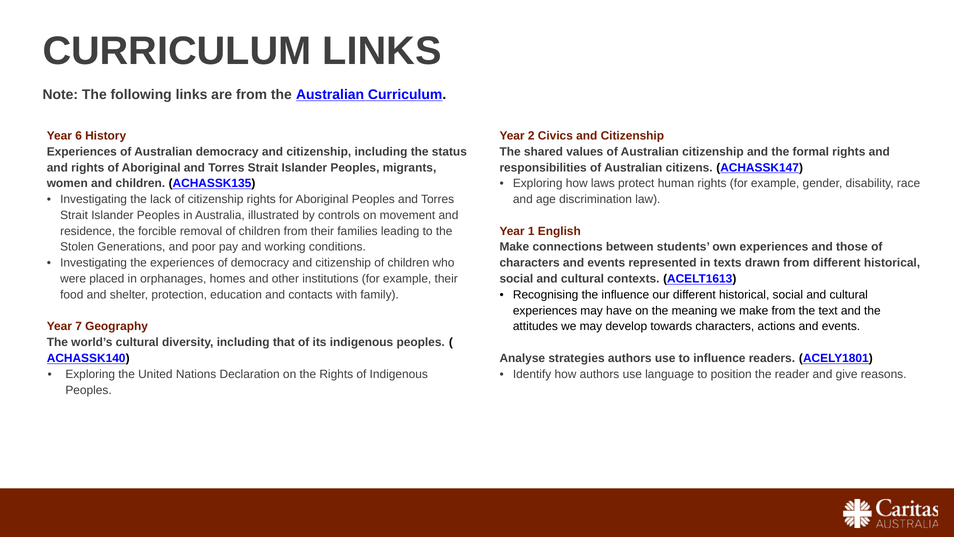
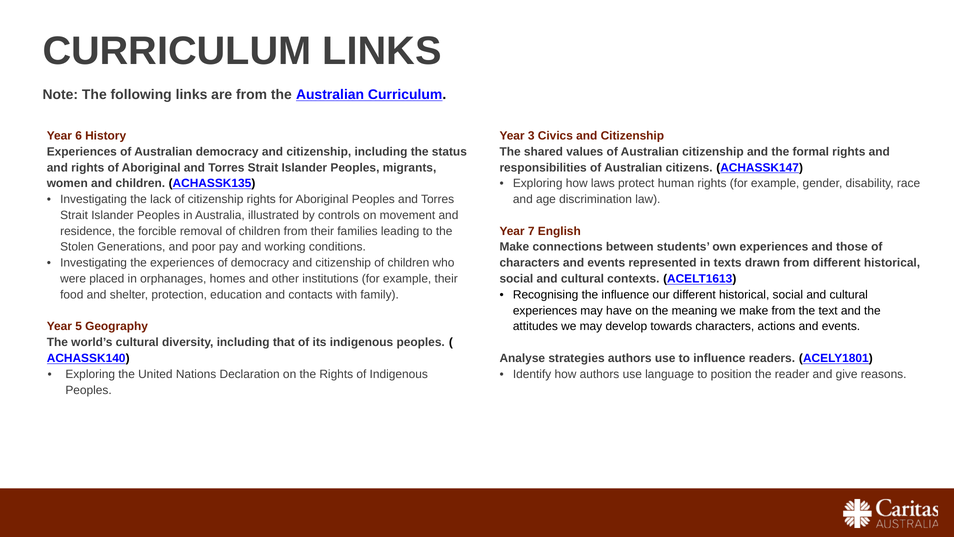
2: 2 -> 3 (531, 136)
1: 1 -> 7 (531, 231)
7: 7 -> 5 (79, 326)
